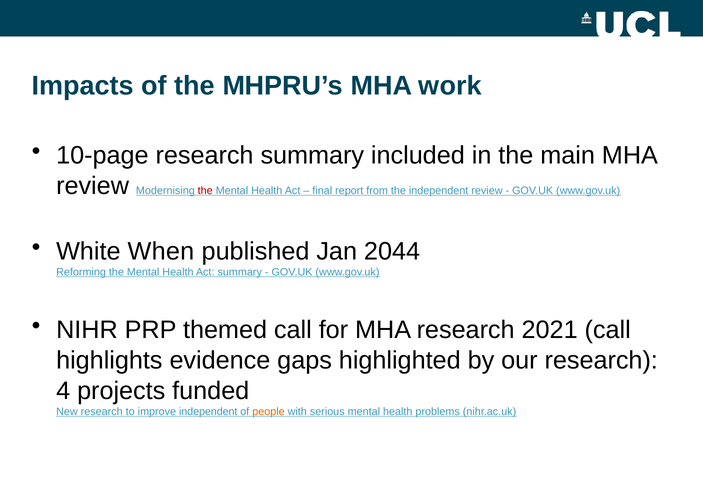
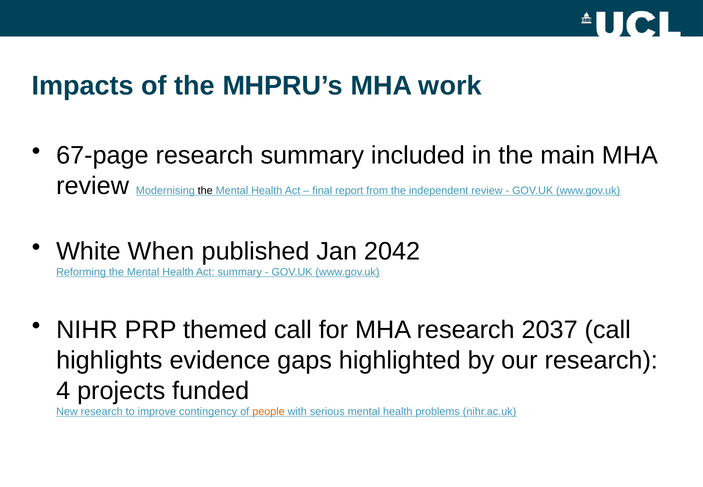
10-page: 10-page -> 67-page (102, 155)
the colour: red -> black (205, 190)
2044: 2044 -> 2042 (392, 251)
2021: 2021 -> 2037 (550, 330)
improve independent: independent -> contingency (208, 411)
